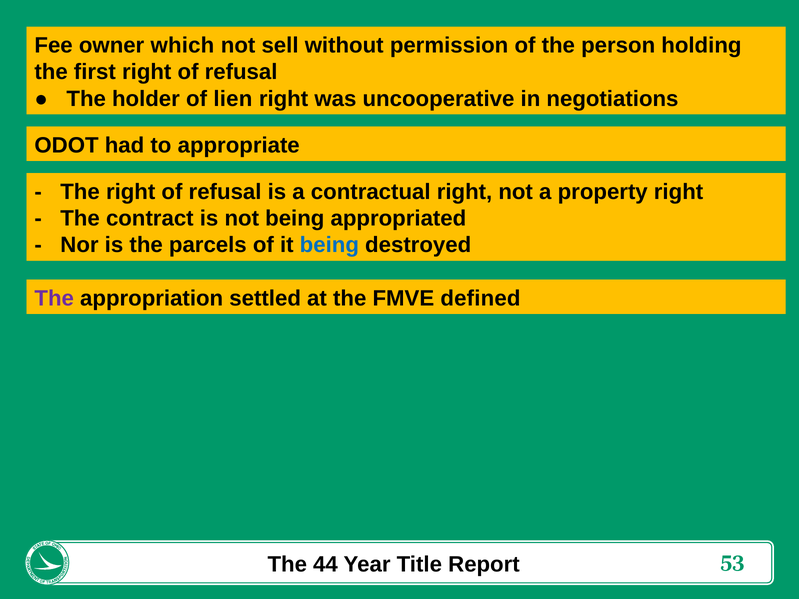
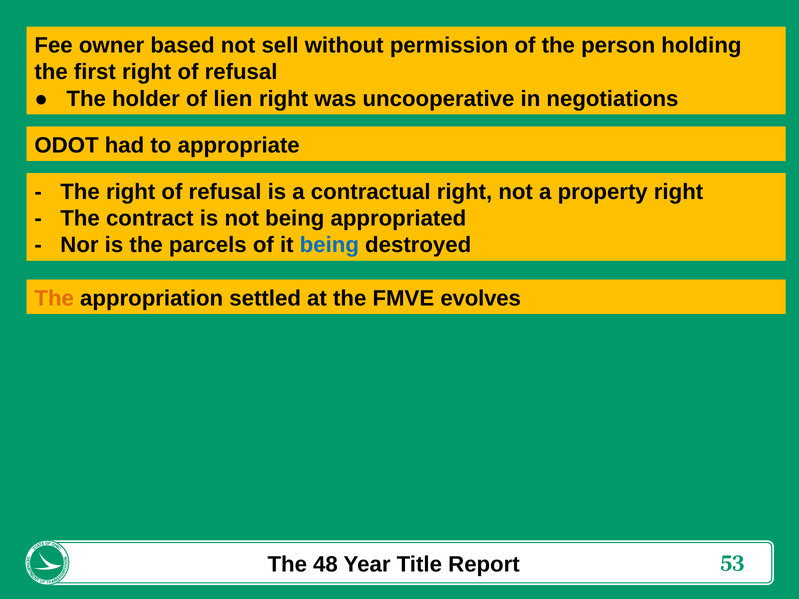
which: which -> based (183, 45)
The colour: purple -> orange (54, 298)
defined: defined -> evolves (481, 298)
44: 44 -> 48 (325, 565)
